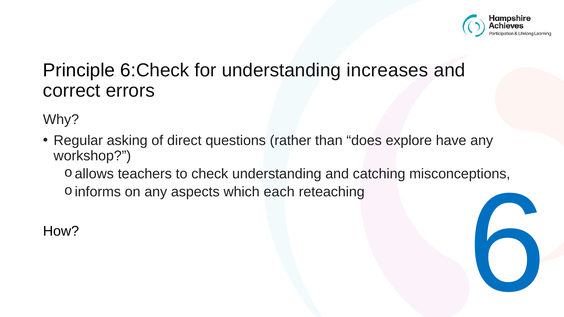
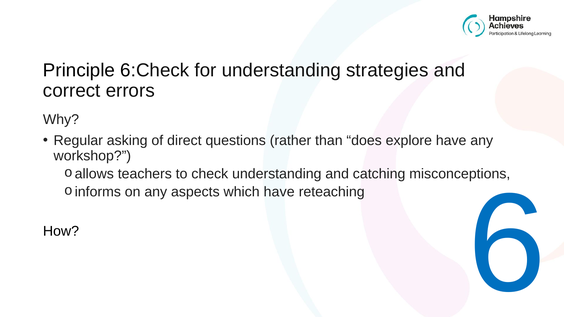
increases: increases -> strategies (387, 70)
which each: each -> have (279, 192)
